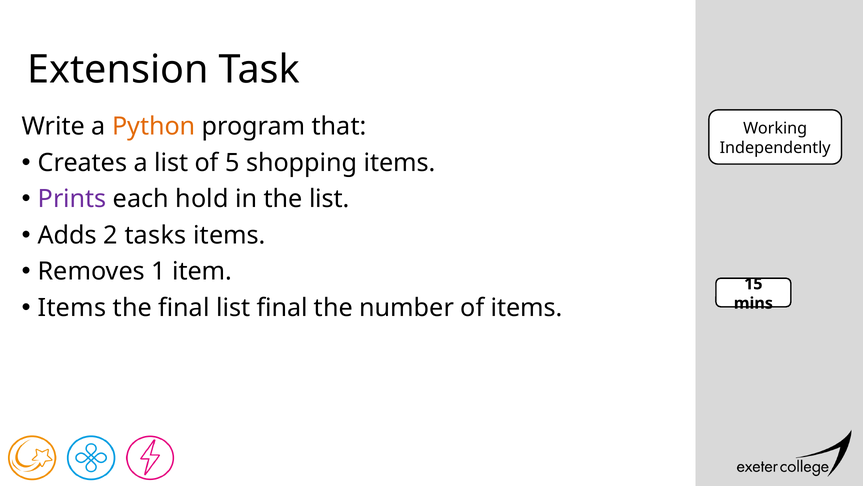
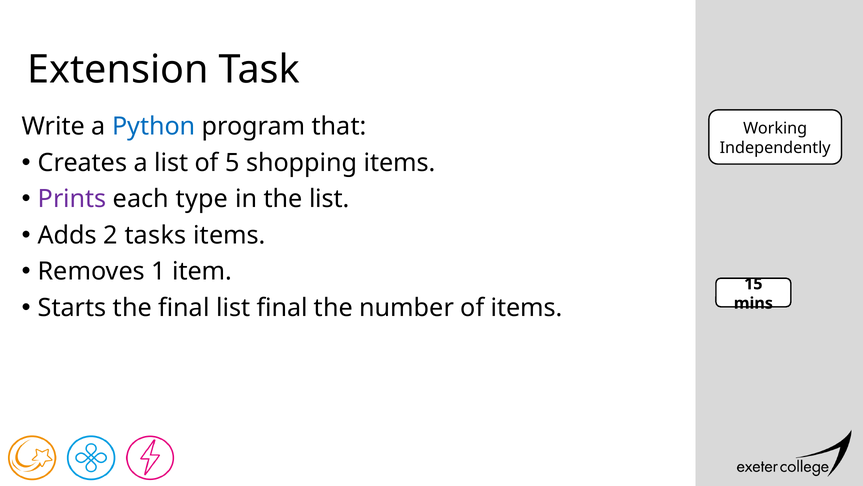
Python colour: orange -> blue (154, 126)
hold: hold -> type (202, 199)
Items: Items -> Starts (72, 307)
